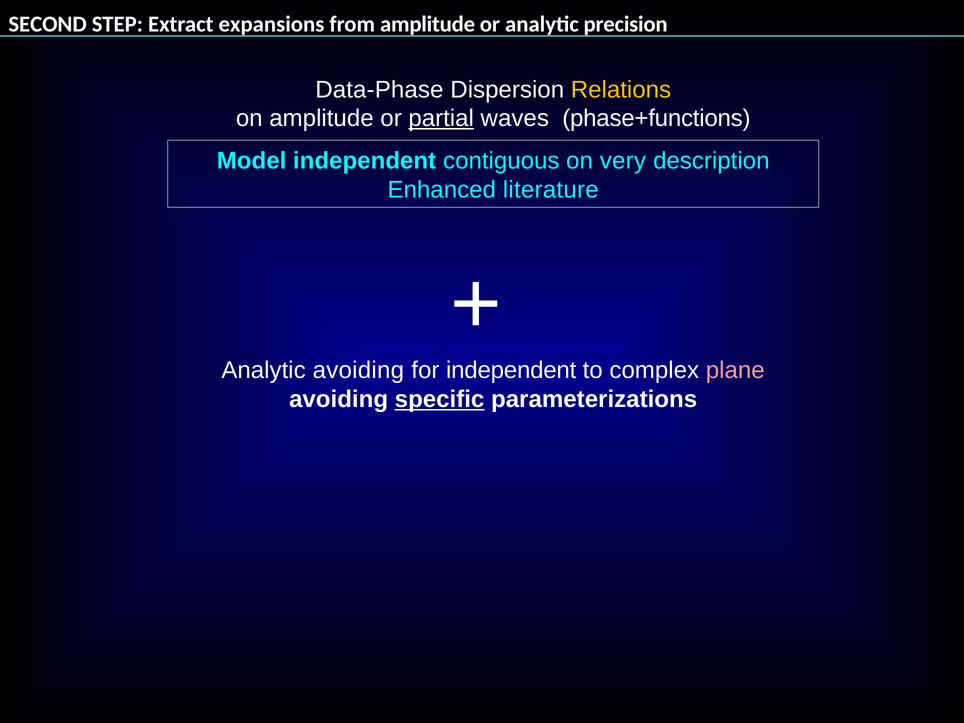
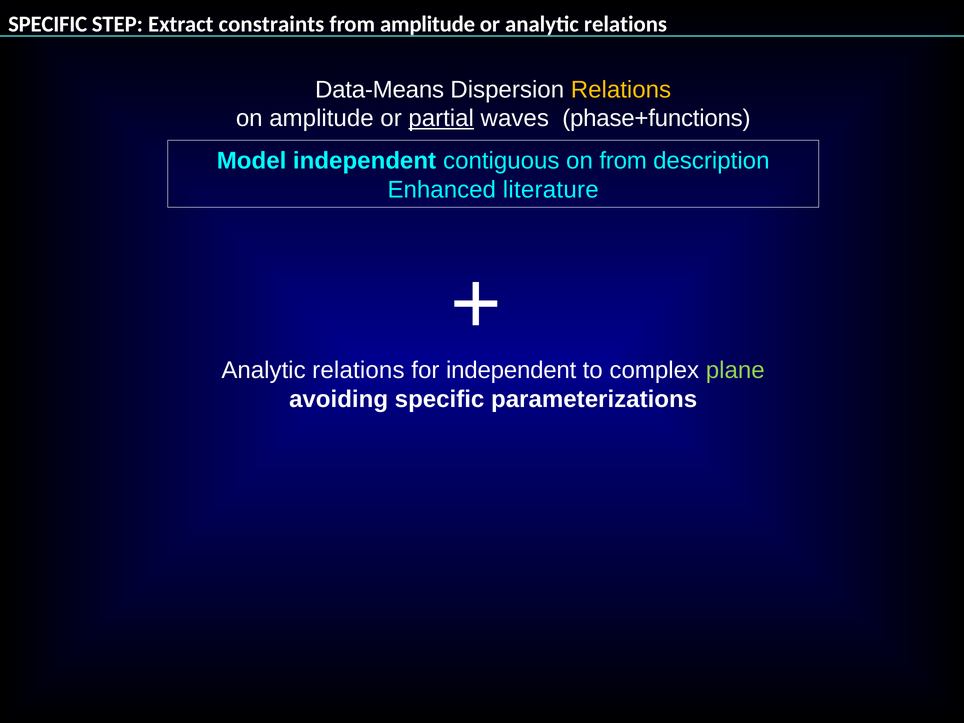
SECOND: SECOND -> SPECIFIC (48, 24)
expansions: expansions -> constraints (271, 24)
or analytic precision: precision -> relations (625, 24)
Data-Phase: Data-Phase -> Data-Means (380, 90)
on very: very -> from (623, 161)
avoiding: avoiding -> relations (358, 370)
plane colour: pink -> light green (735, 370)
specific underline: present -> none (440, 399)
